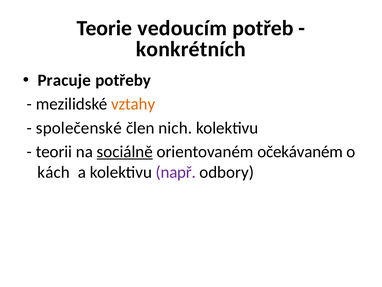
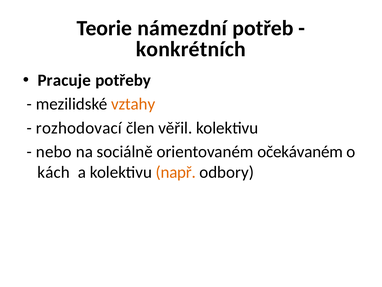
vedoucím: vedoucím -> námezdní (182, 28)
společenské: společenské -> rozhodovací (79, 128)
nich: nich -> věřil (175, 128)
teorii: teorii -> nebo (54, 151)
sociálně underline: present -> none (125, 151)
např colour: purple -> orange (176, 172)
